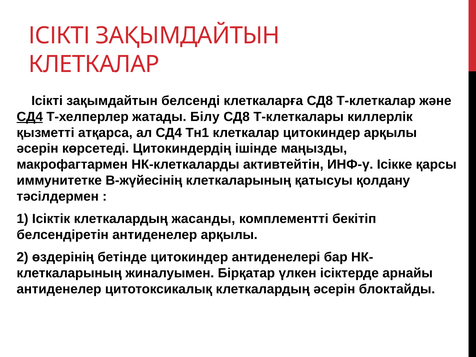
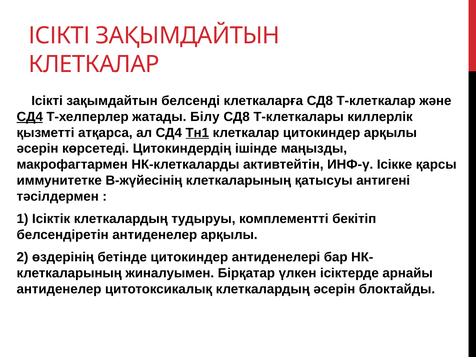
Тн1 underline: none -> present (197, 133)
қолдану: қолдану -> антигені (383, 180)
жасанды: жасанды -> тудыруы (203, 219)
